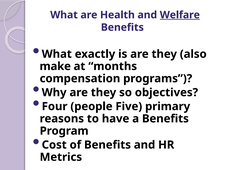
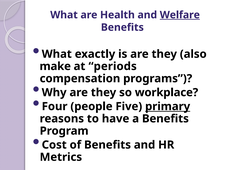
months: months -> periods (113, 66)
objectives: objectives -> workplace (167, 93)
primary underline: none -> present (168, 107)
